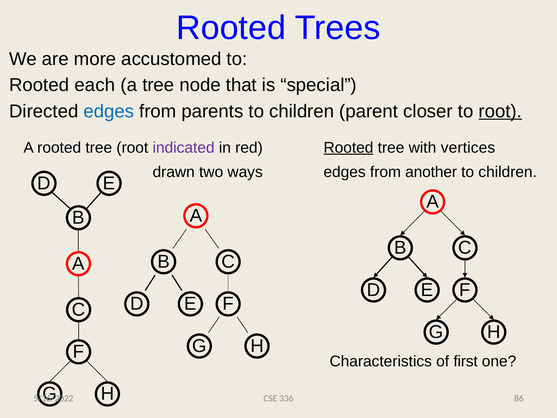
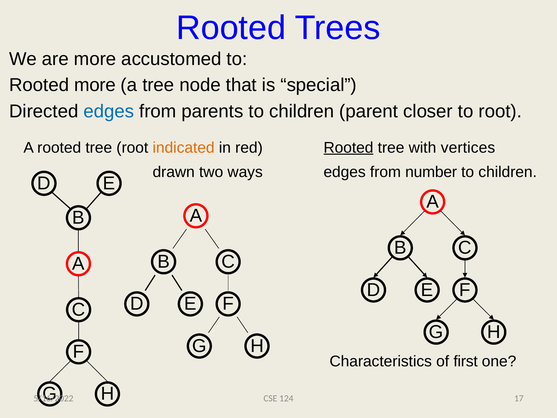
Rooted each: each -> more (95, 85)
root underline: present -> none (500, 111)
indicated colour: purple -> orange (184, 147)
another: another -> number (431, 172)
336: 336 -> 124 (286, 398)
86: 86 -> 17 (519, 398)
